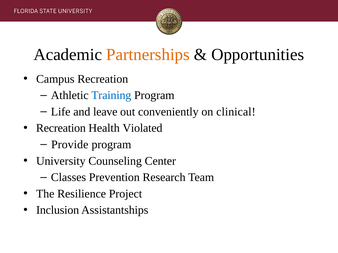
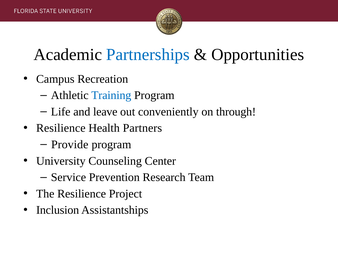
Partnerships colour: orange -> blue (148, 55)
clinical: clinical -> through (236, 112)
Recreation: Recreation -> Resilience (61, 128)
Violated: Violated -> Partners (142, 128)
Classes: Classes -> Service (68, 178)
